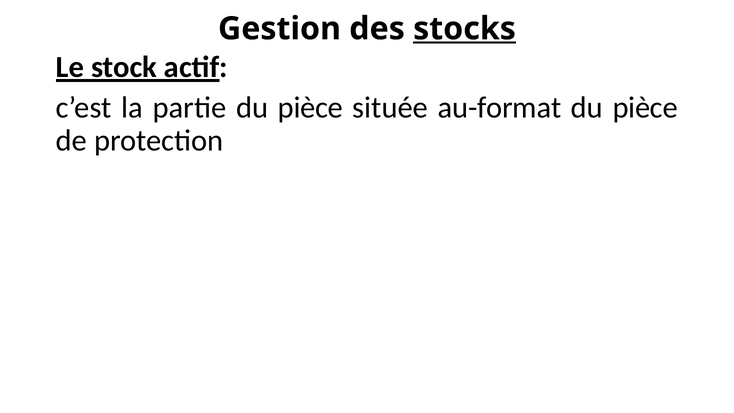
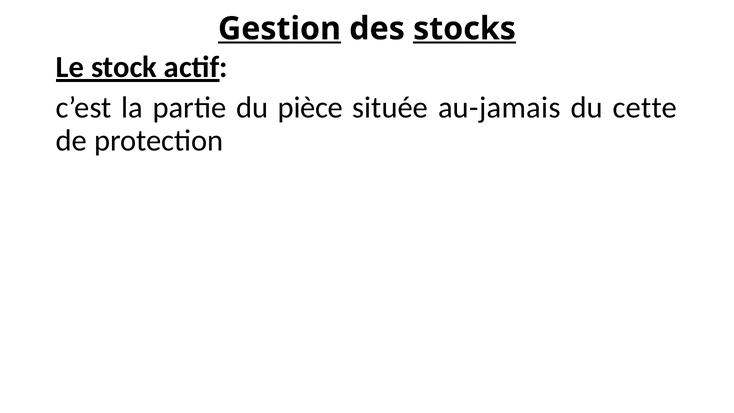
Gestion underline: none -> present (279, 29)
au-format: au-format -> au-jamais (499, 108)
pièce: pièce -> cette (645, 108)
